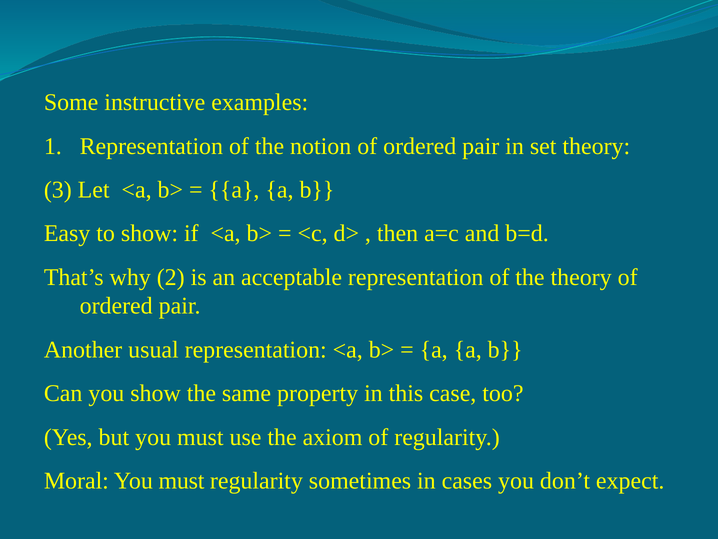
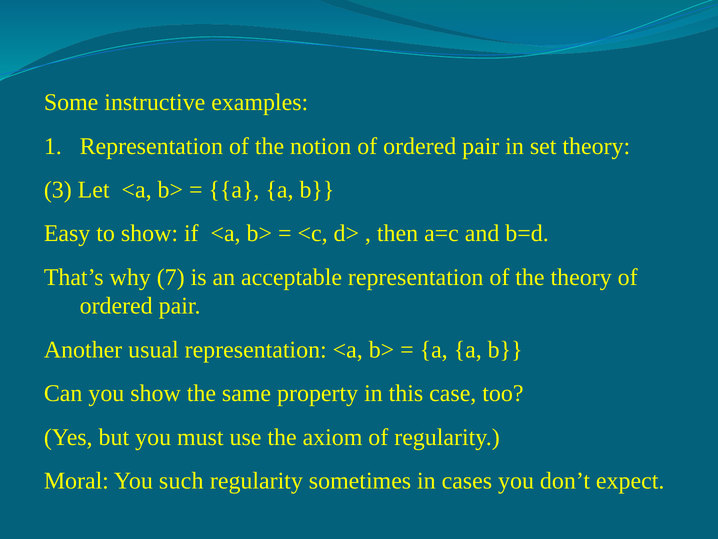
2: 2 -> 7 (171, 277)
Moral You must: must -> such (181, 480)
